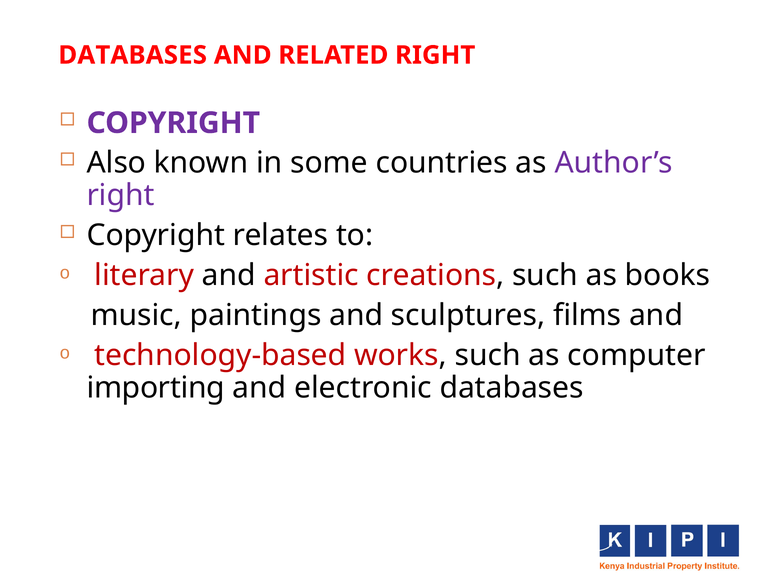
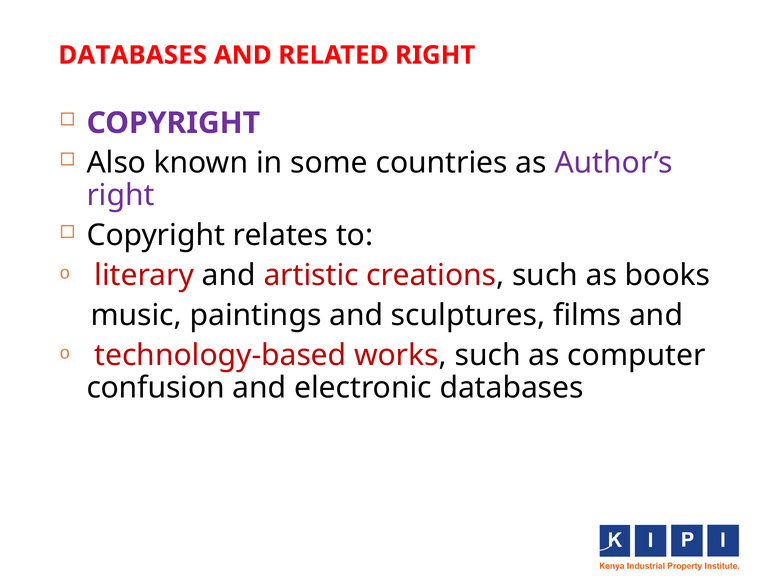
importing: importing -> confusion (156, 388)
